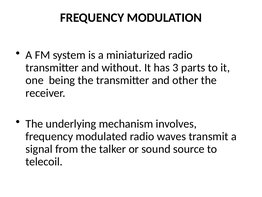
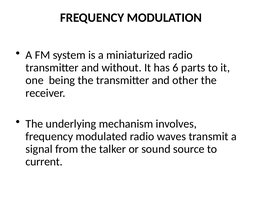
3: 3 -> 6 (176, 68)
telecoil: telecoil -> current (44, 161)
